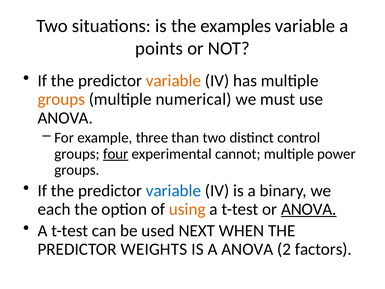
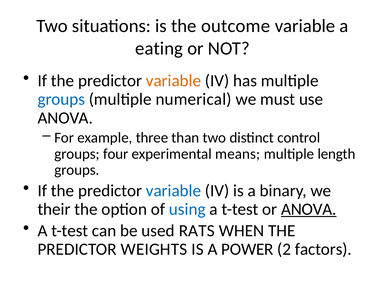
examples: examples -> outcome (236, 26)
points: points -> eating (159, 48)
groups colour: orange -> blue (61, 99)
four underline: present -> none (116, 154)
cannot: cannot -> means (238, 154)
power: power -> length (336, 154)
each: each -> their (54, 209)
using colour: orange -> blue (187, 209)
NEXT: NEXT -> RATS (197, 231)
A ANOVA: ANOVA -> POWER (247, 249)
